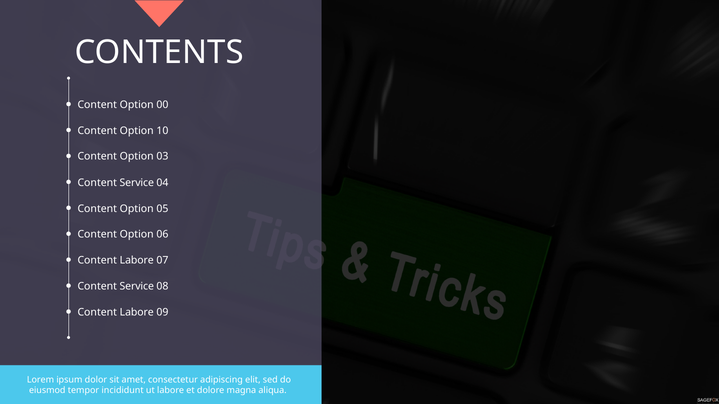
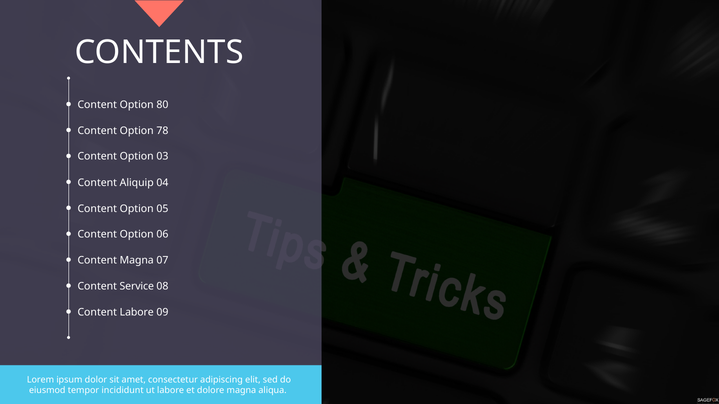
00: 00 -> 80 (162, 105)
10: 10 -> 78 (162, 131)
Service: Service -> Aliquip (137, 183)
Labore: Labore -> Magna (137, 261)
